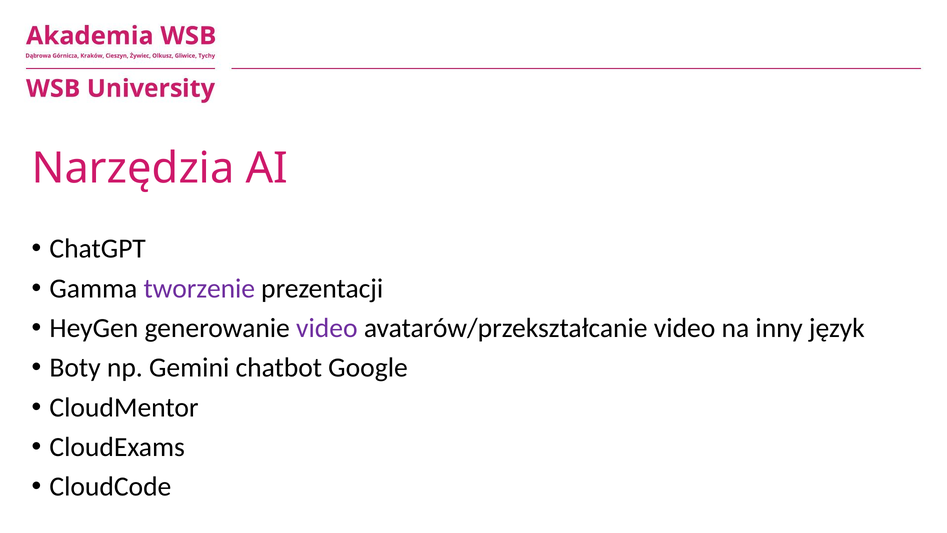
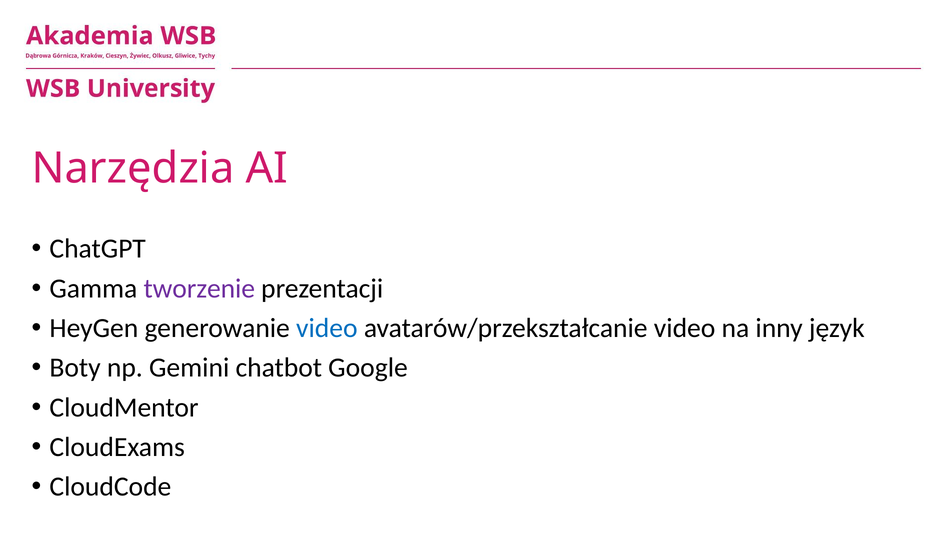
video colour: purple -> blue (327, 328)
